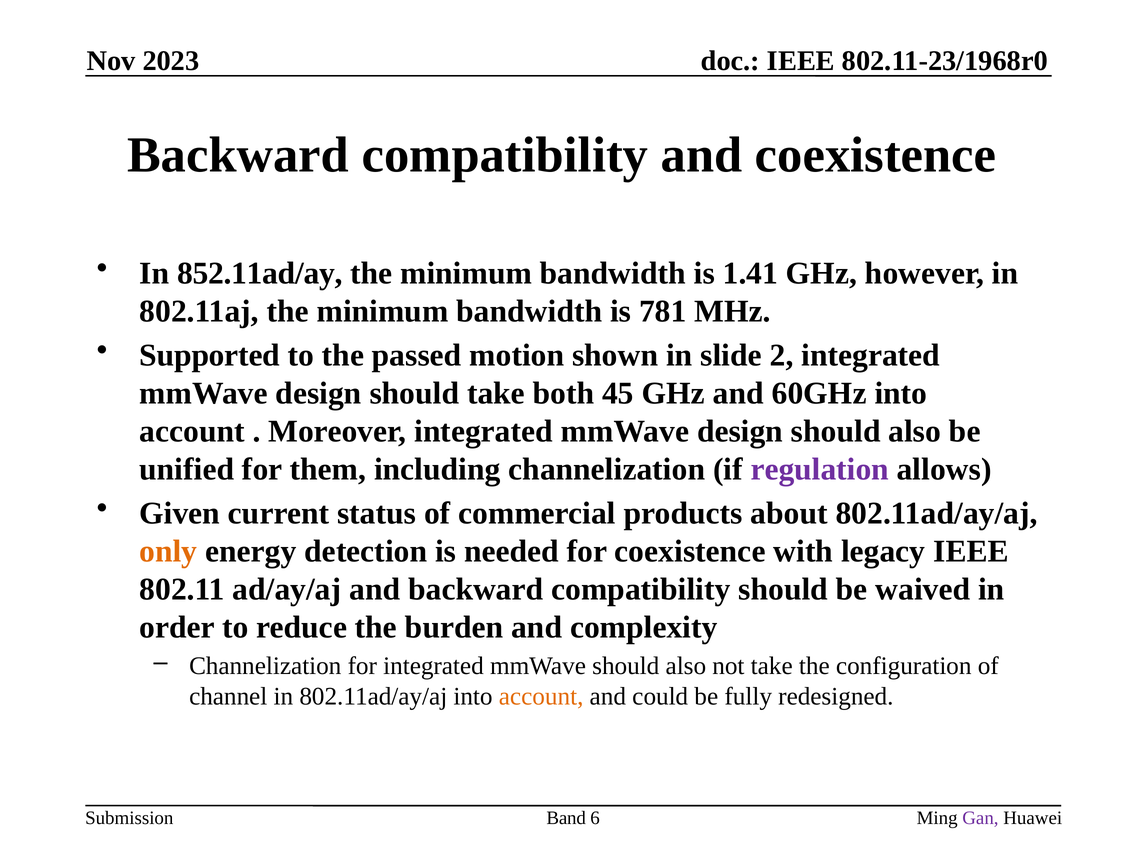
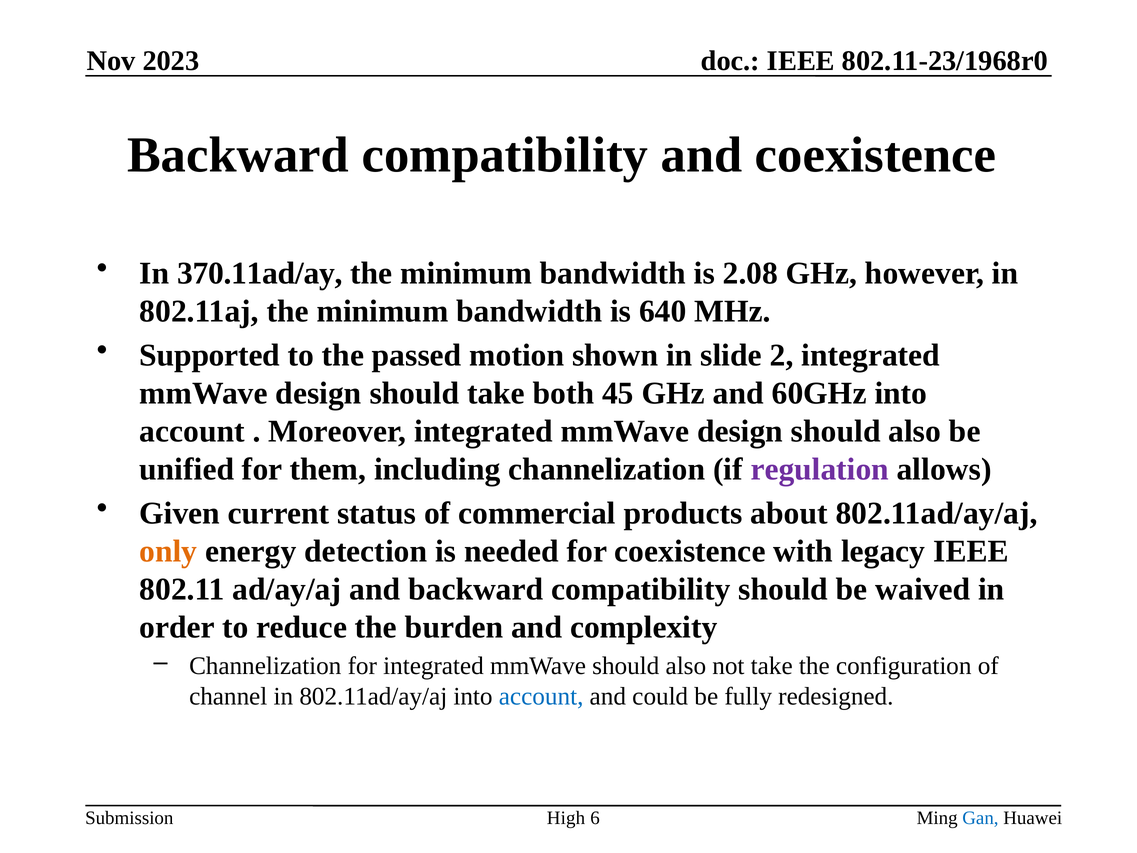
852.11ad/ay: 852.11ad/ay -> 370.11ad/ay (260, 273)
1.41: 1.41 -> 2.08 (750, 273)
781: 781 -> 640 (663, 311)
account colour: orange -> blue (541, 696)
Gan colour: purple -> blue (980, 818)
Band: Band -> High (566, 818)
